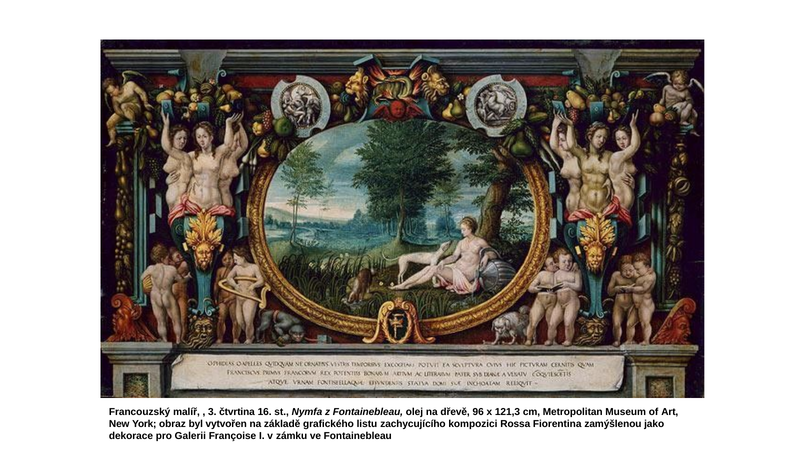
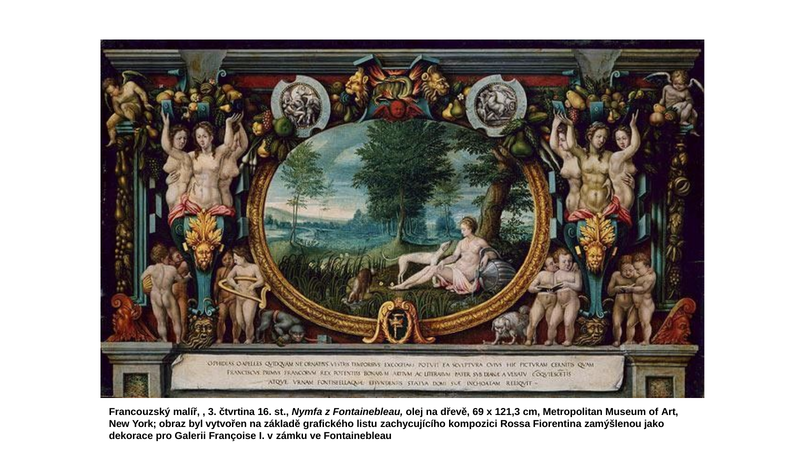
96: 96 -> 69 (478, 412)
